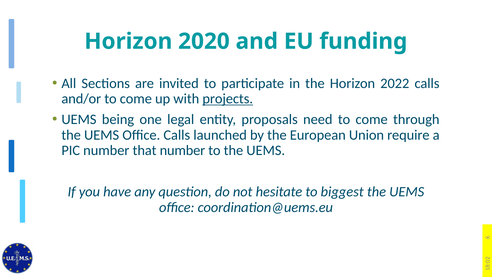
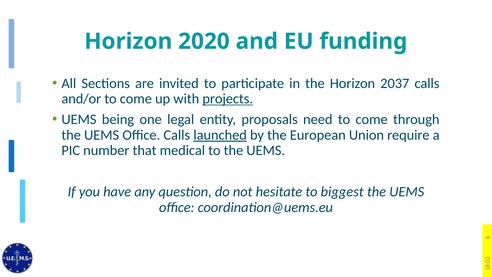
2022: 2022 -> 2037 (395, 83)
launched underline: none -> present (220, 135)
that number: number -> medical (182, 150)
